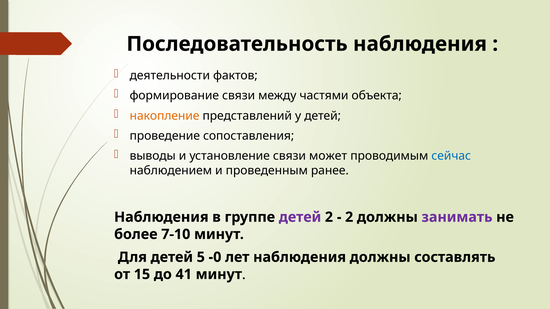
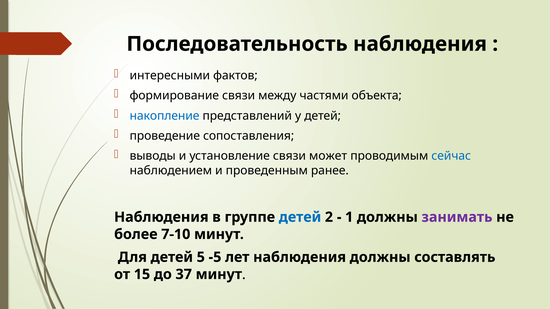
деятельности: деятельности -> интересными (170, 76)
накопление colour: orange -> blue (165, 116)
детей colour: purple -> blue (300, 217)
2: 2 -> 1 (349, 217)
-0: -0 -> -5 (215, 257)
41: 41 -> 37 (184, 275)
